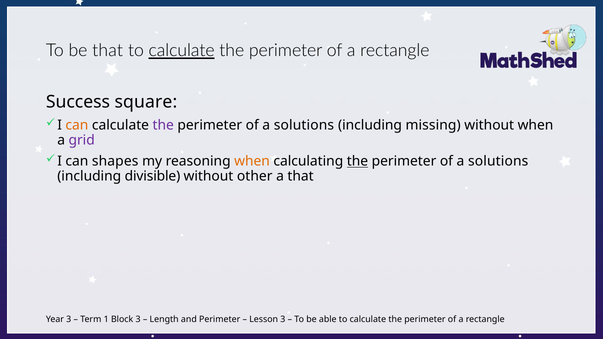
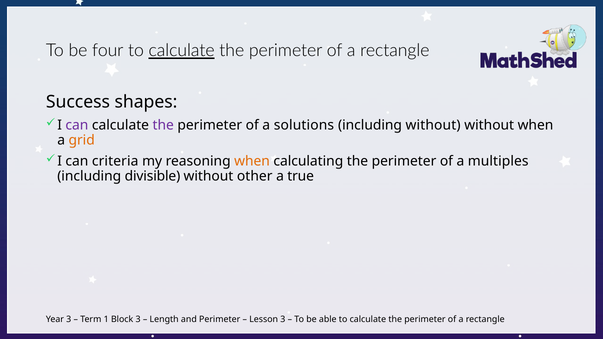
be that: that -> four (108, 51)
square: square -> shapes (146, 102)
can colour: orange -> purple (77, 125)
including missing: missing -> without (433, 125)
grid colour: purple -> orange (82, 140)
shapes: shapes -> criteria (115, 161)
the underline: present -> none (358, 161)
solutions: solutions -> multiples (498, 161)
a that: that -> true (301, 176)
